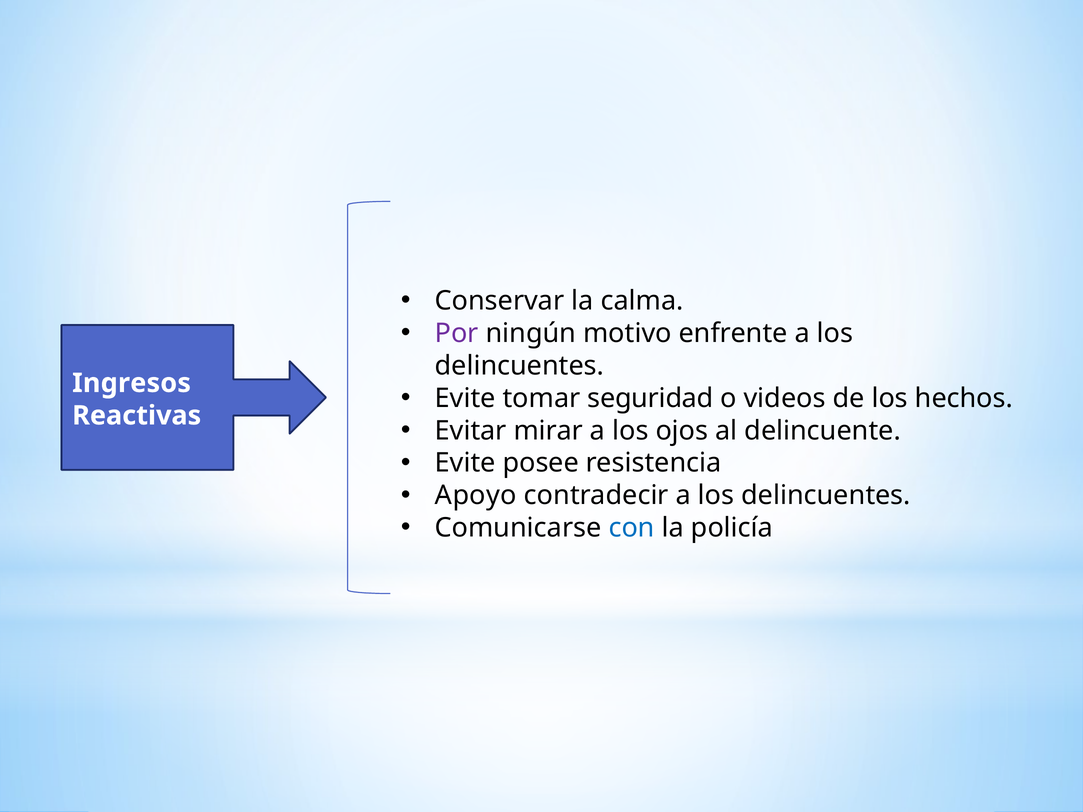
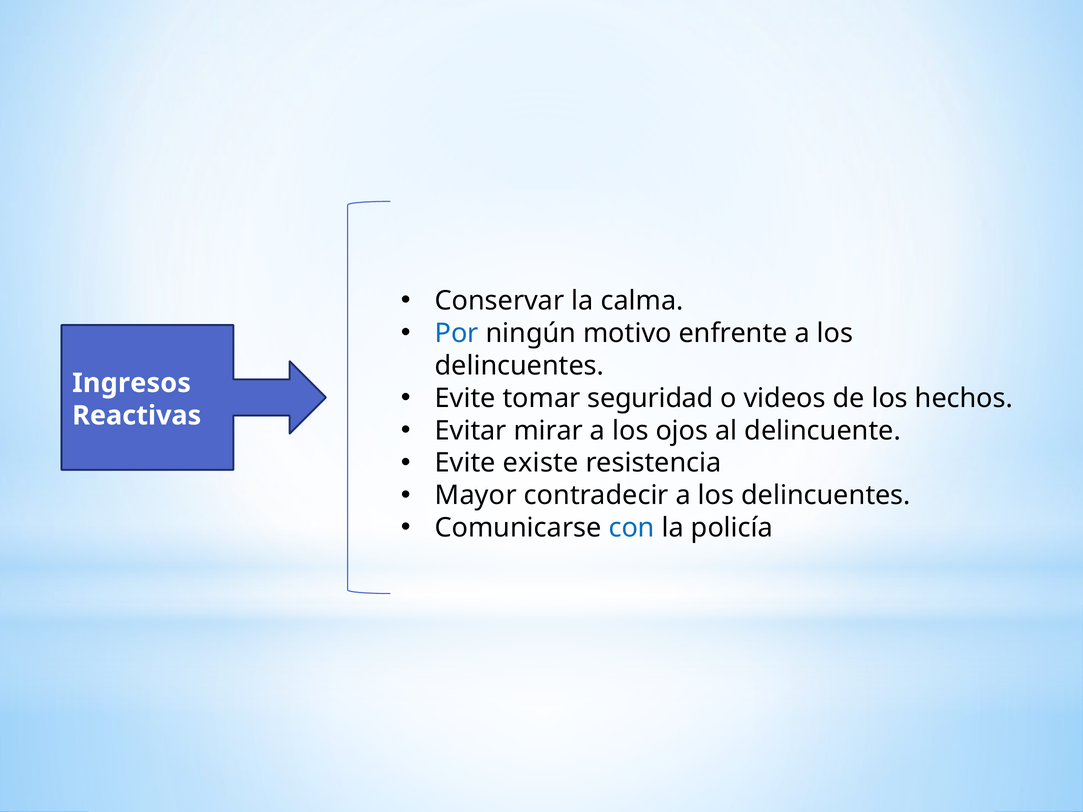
Por colour: purple -> blue (457, 333)
posee: posee -> existe (541, 463)
Apoyo: Apoyo -> Mayor (476, 496)
